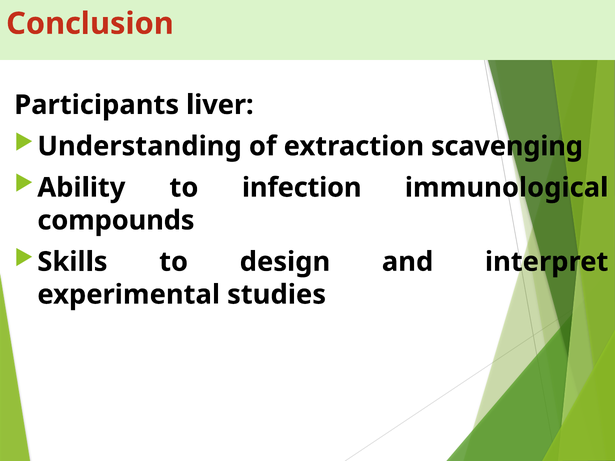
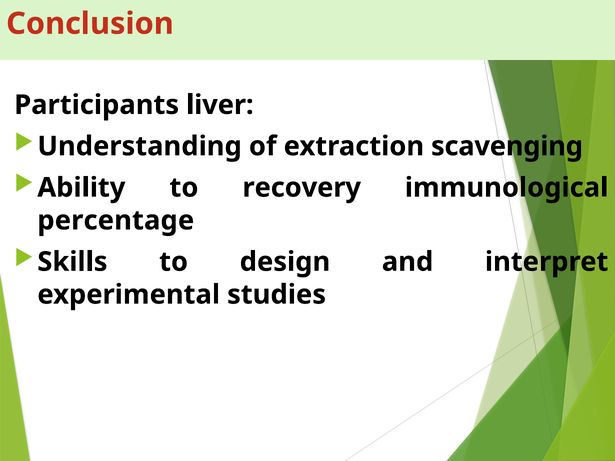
infection: infection -> recovery (302, 188)
compounds: compounds -> percentage (116, 221)
